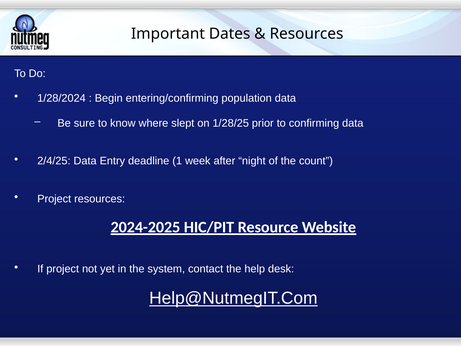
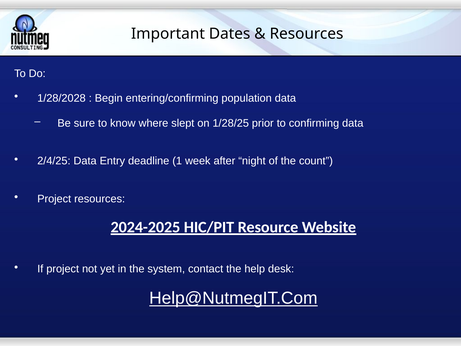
1/28/2024: 1/28/2024 -> 1/28/2028 (61, 98)
